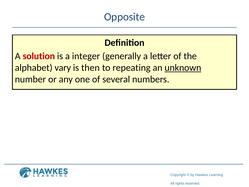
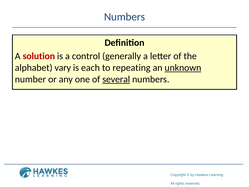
Opposite: Opposite -> Numbers (125, 17)
integer: integer -> control (86, 56)
then: then -> each (90, 68)
several underline: none -> present (116, 79)
